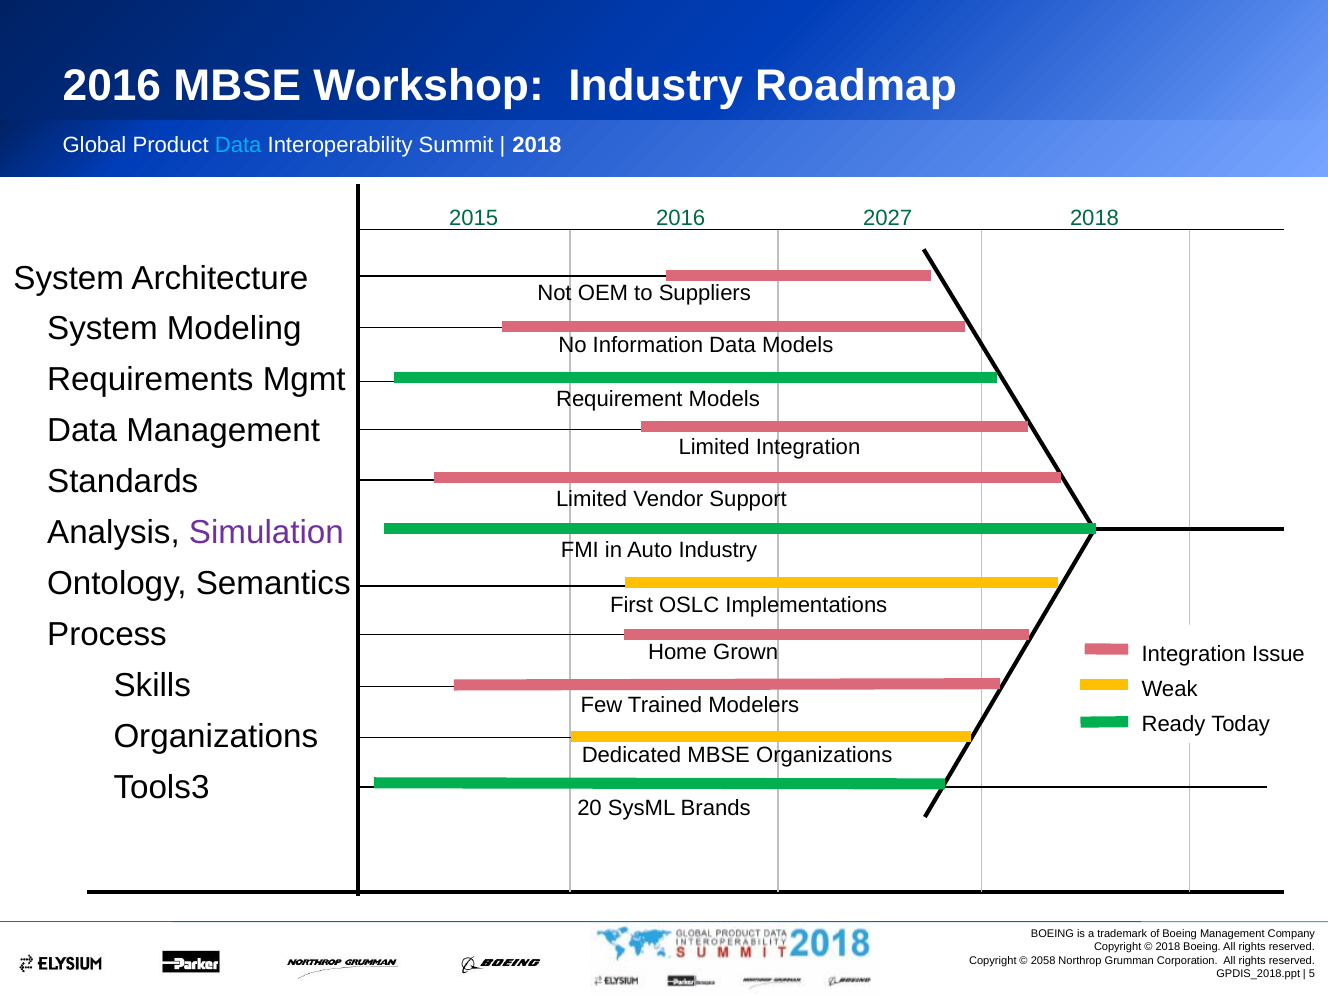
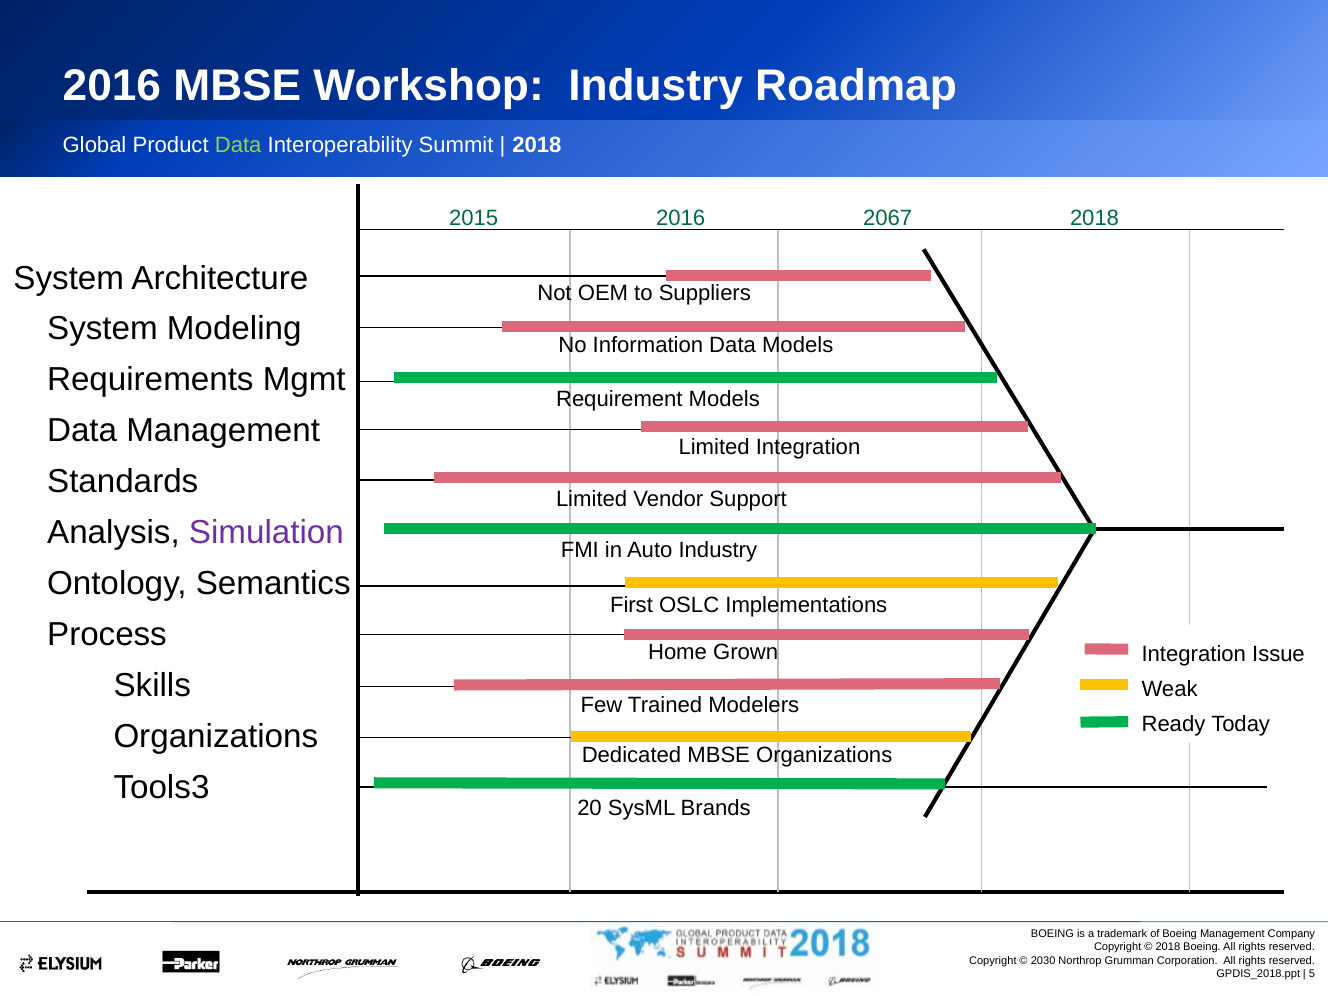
Data colour: light blue -> light green (238, 145)
2027: 2027 -> 2067 (888, 218)
2058: 2058 -> 2030 (1043, 961)
